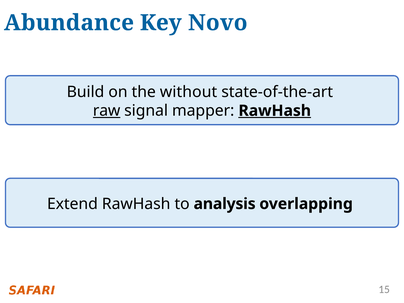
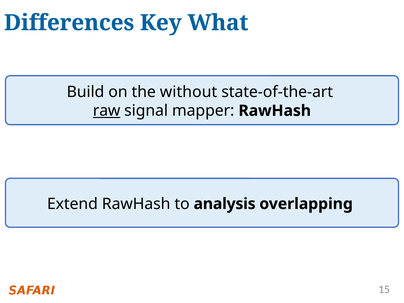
Abundance: Abundance -> Differences (69, 23)
Novo: Novo -> What (218, 23)
RawHash underline: present -> none (275, 111)
